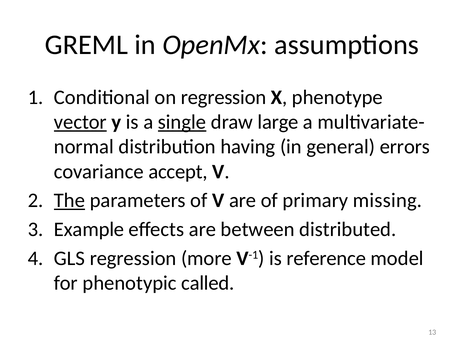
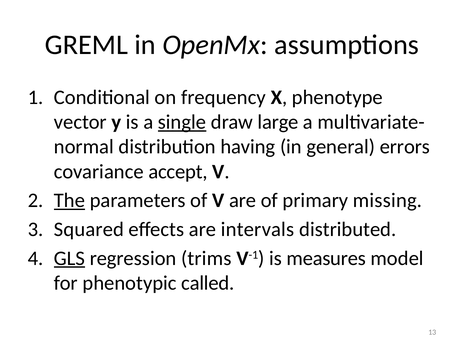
on regression: regression -> frequency (223, 97)
vector underline: present -> none (80, 122)
Example: Example -> Squared (89, 229)
between: between -> intervals (258, 229)
GLS underline: none -> present (70, 258)
more: more -> trims (206, 258)
reference: reference -> measures (326, 258)
